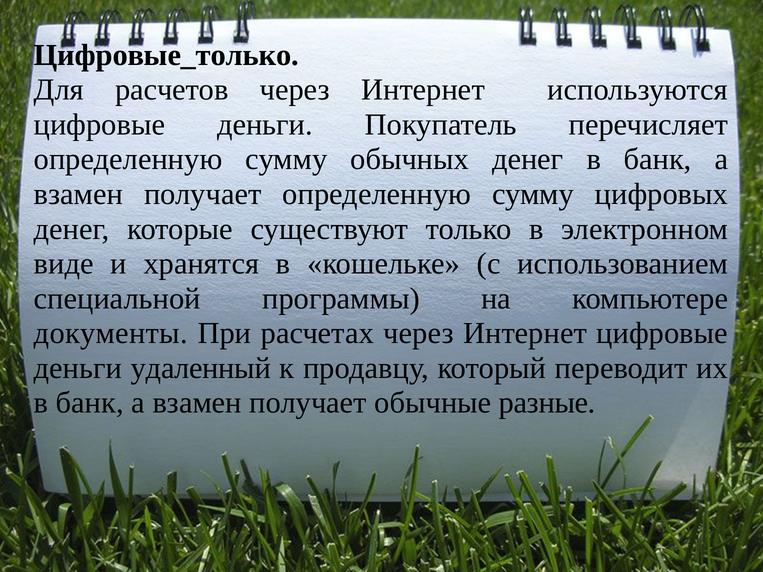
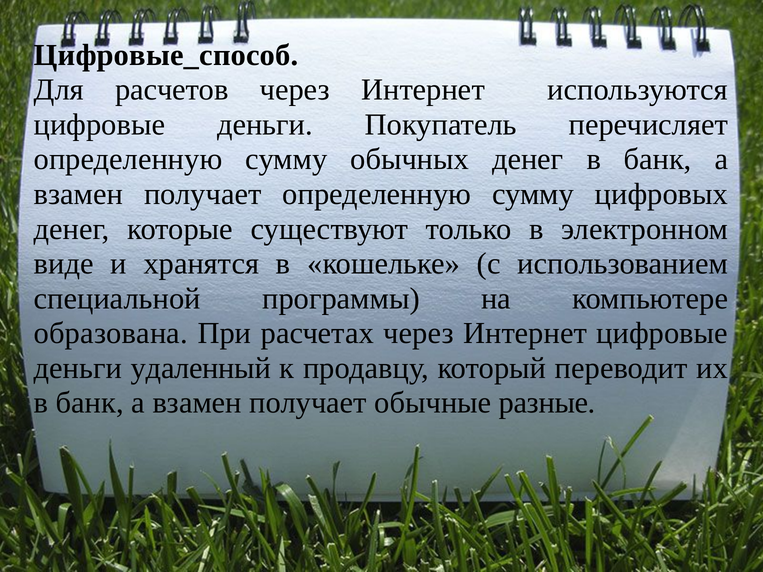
Цифровые_только: Цифровые_только -> Цифровые_способ (166, 55)
документы: документы -> образована (111, 333)
